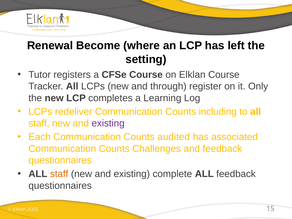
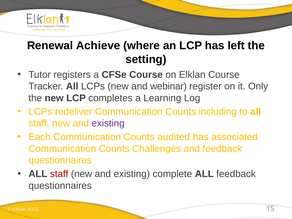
Become: Become -> Achieve (98, 46)
through: through -> webinar (168, 86)
staff colour: orange -> red (59, 174)
